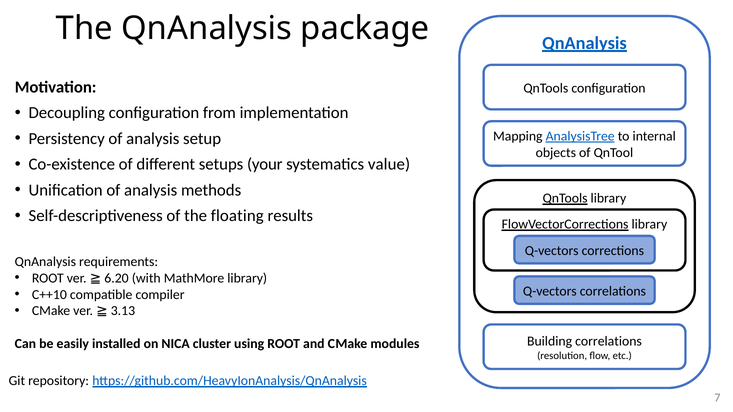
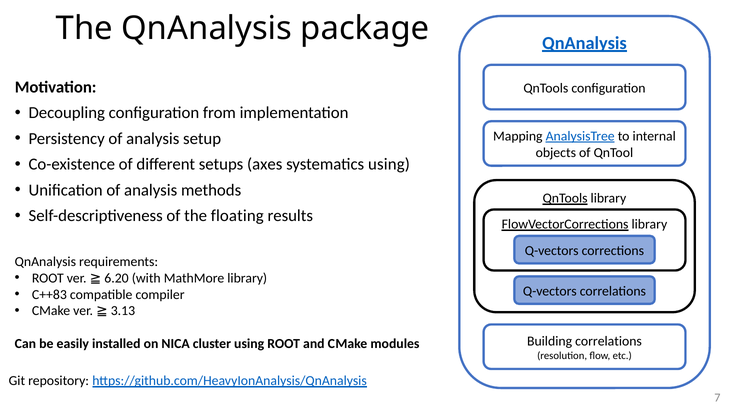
your: your -> axes (265, 164)
systematics value: value -> using (389, 164)
C++10: C++10 -> C++83 (49, 295)
